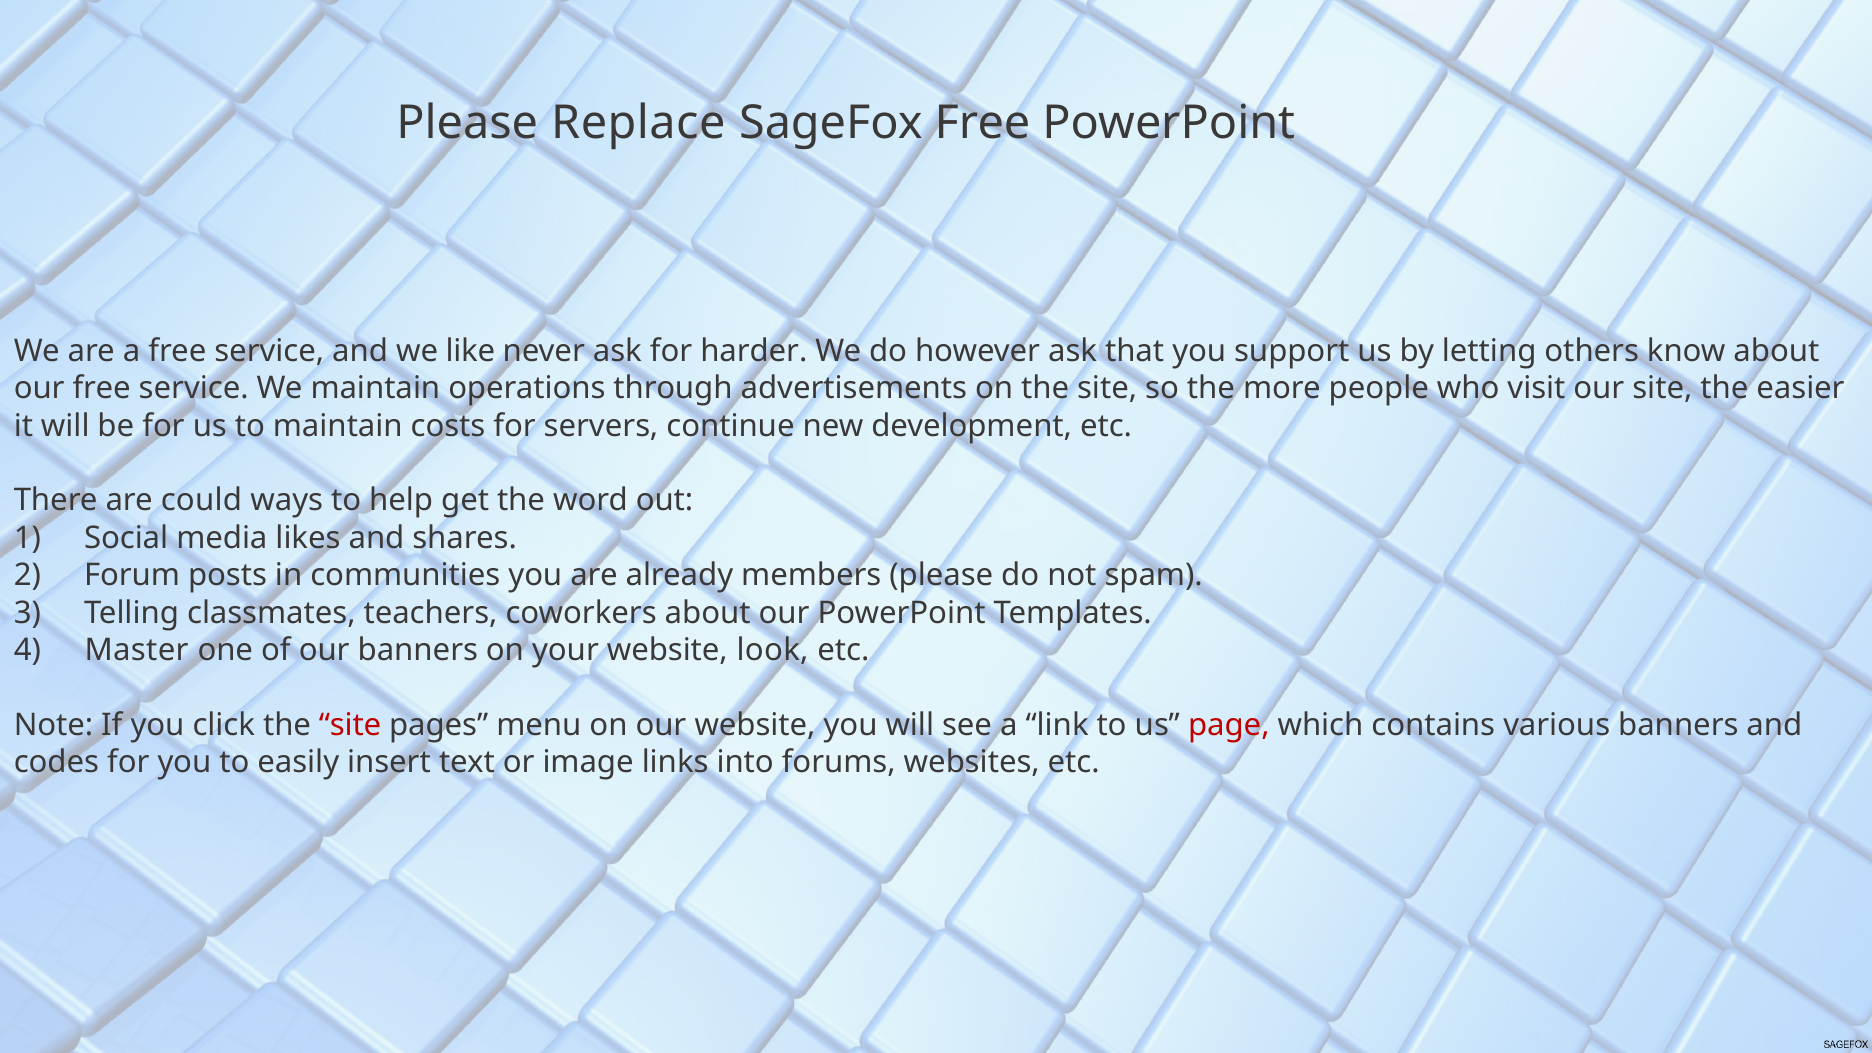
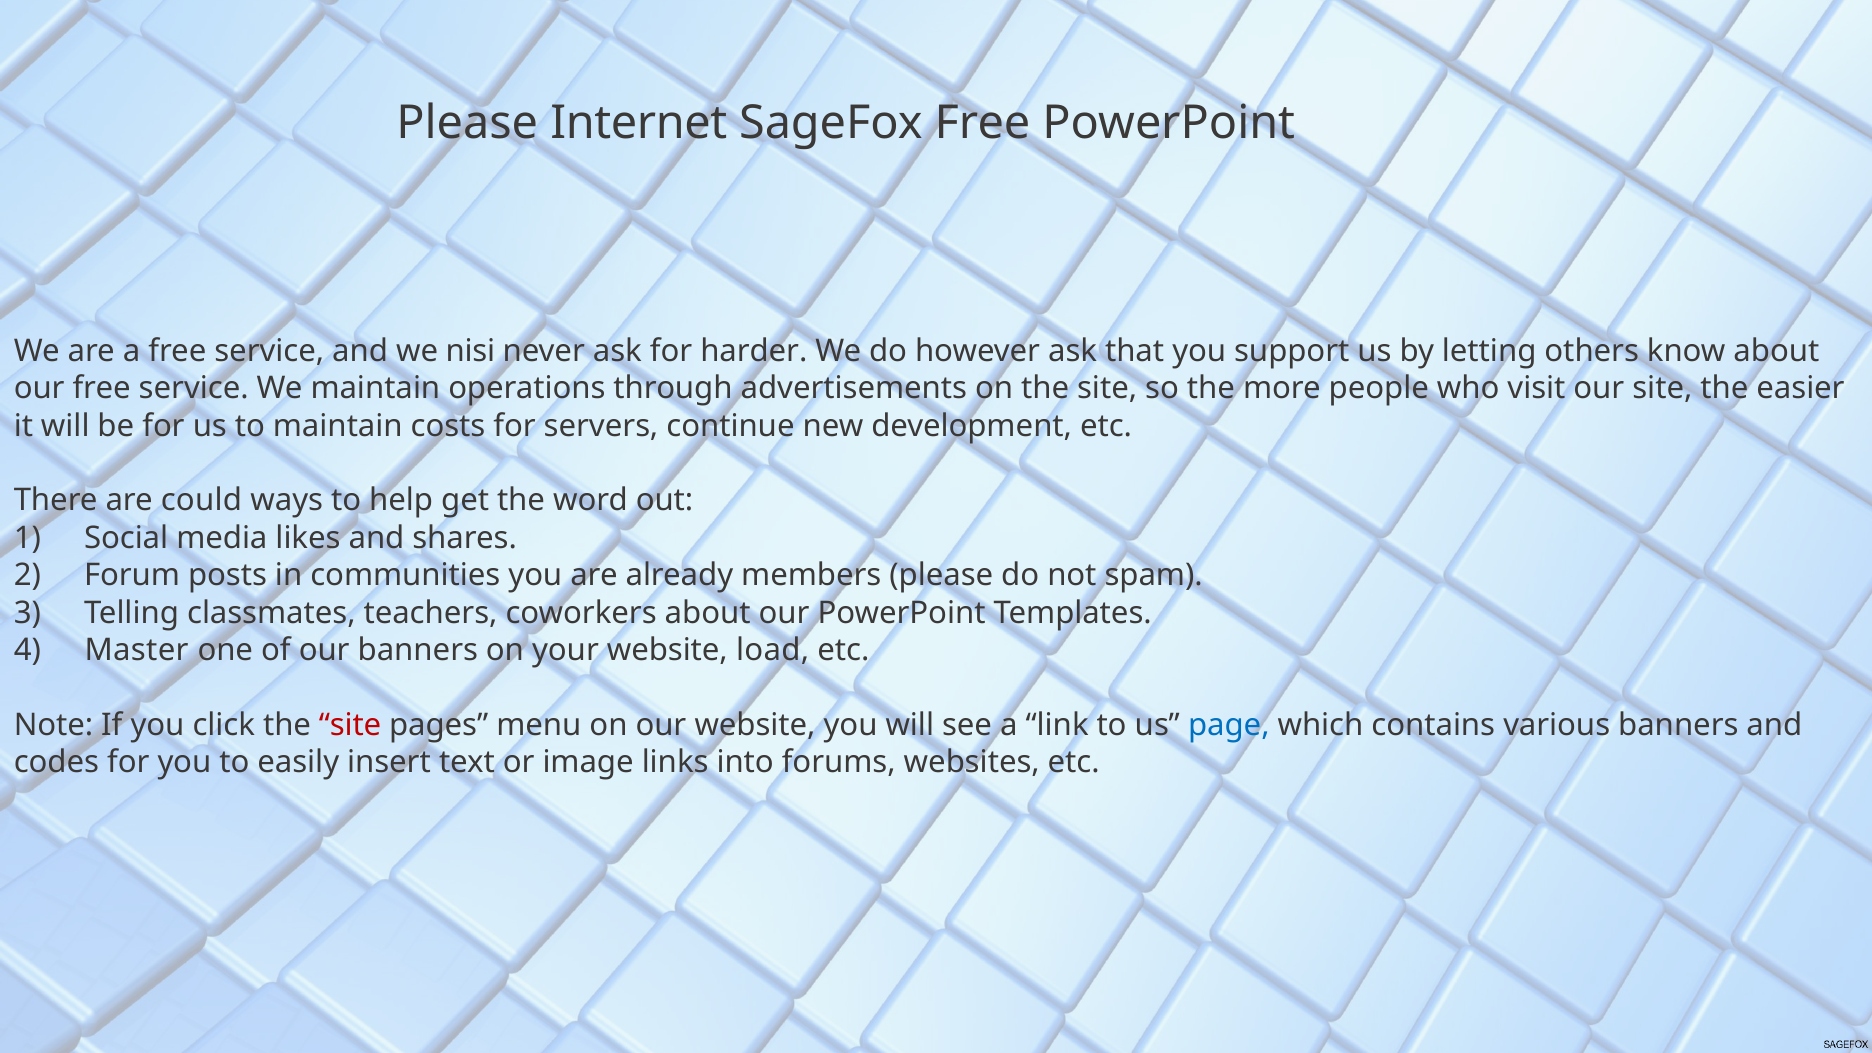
Replace: Replace -> Internet (639, 123)
like: like -> nisi (470, 351)
look: look -> load (773, 650)
page colour: red -> blue (1229, 725)
